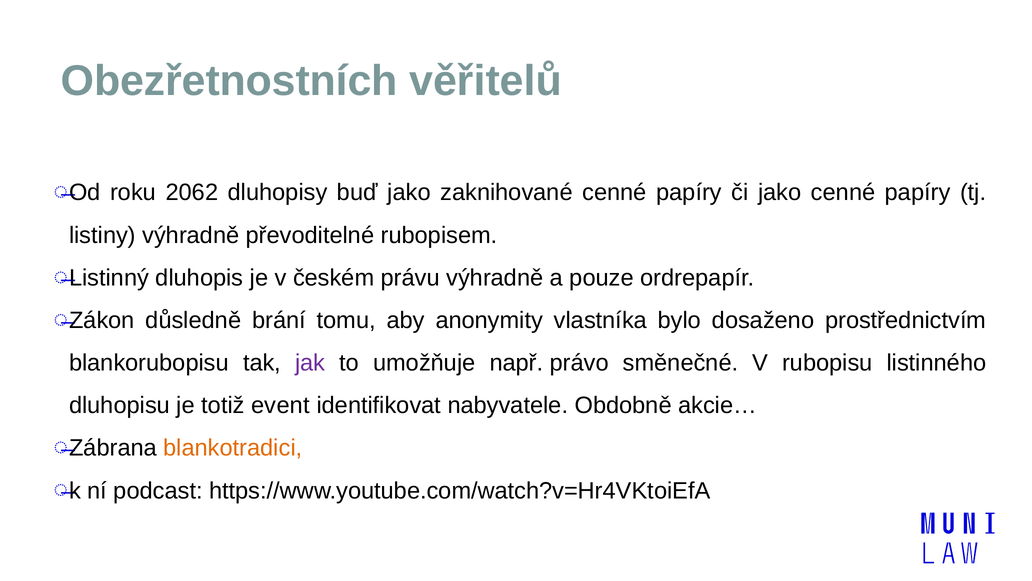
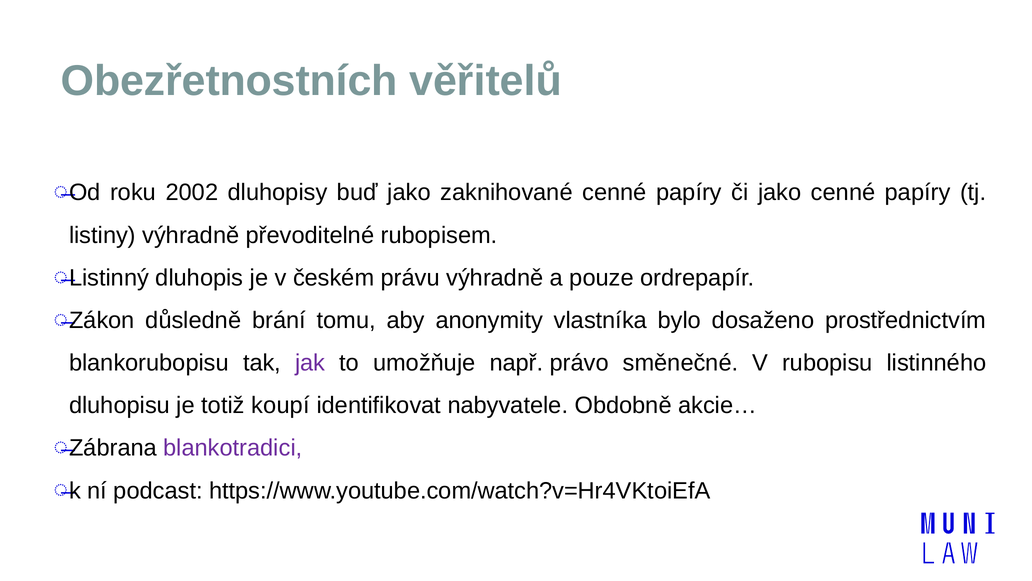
2062: 2062 -> 2002 (192, 193)
event: event -> koupí (280, 405)
blankotradici colour: orange -> purple (233, 448)
